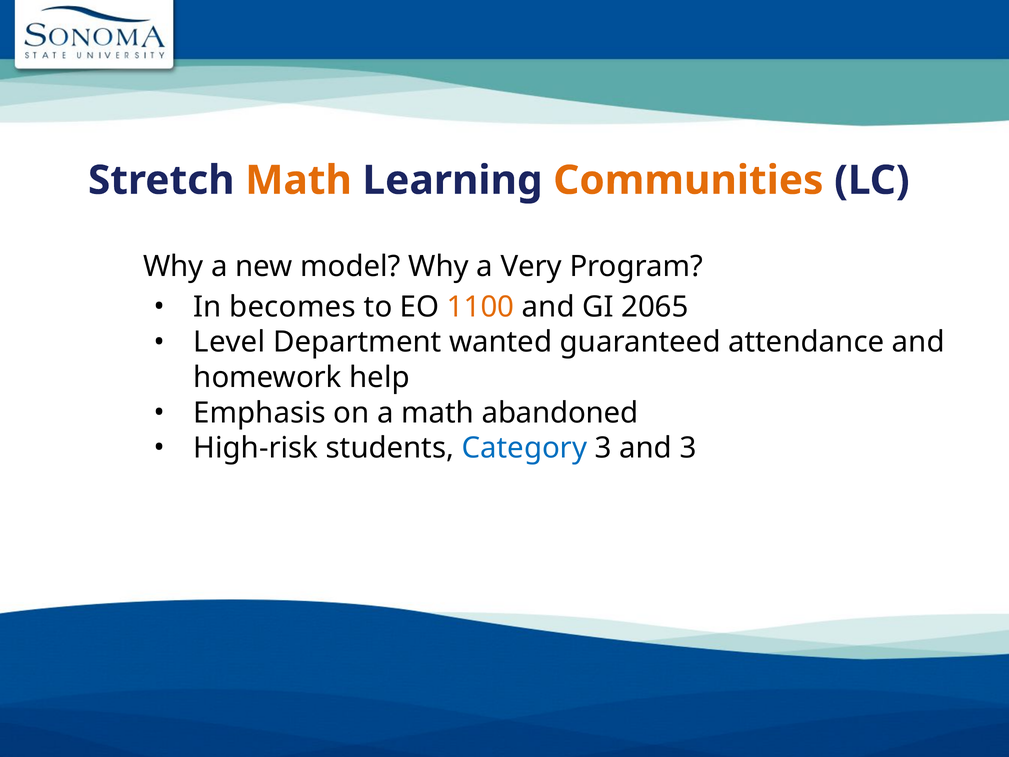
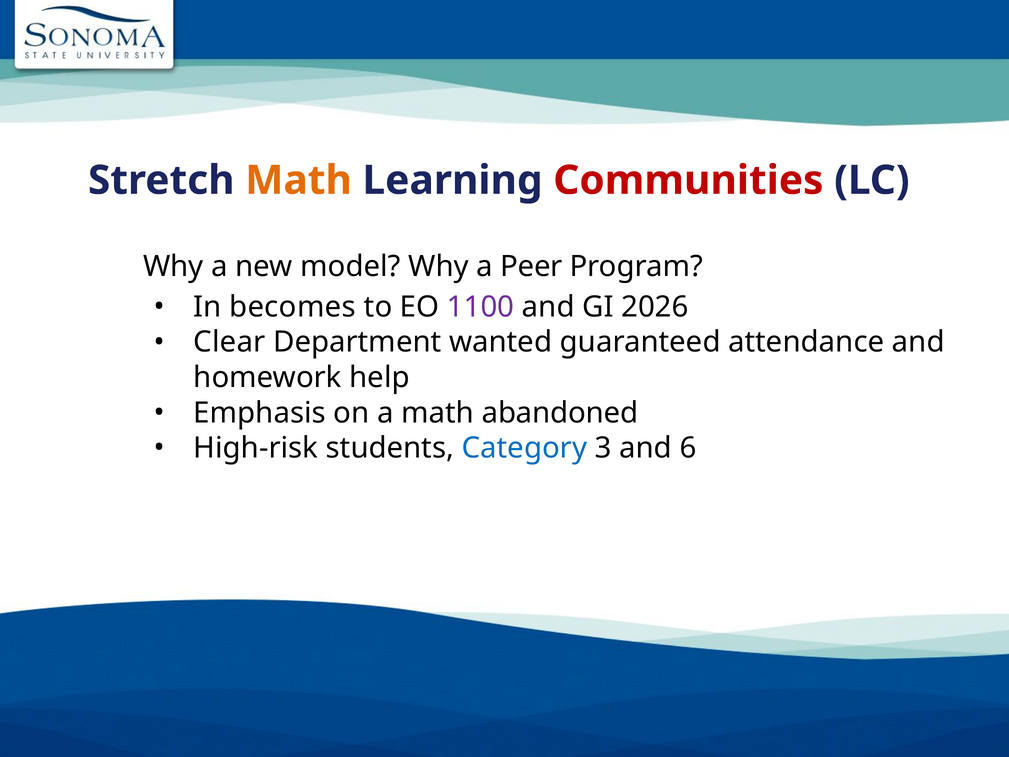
Communities colour: orange -> red (688, 180)
Very: Very -> Peer (531, 266)
1100 colour: orange -> purple (480, 307)
2065: 2065 -> 2026 (655, 307)
Level: Level -> Clear (229, 342)
and 3: 3 -> 6 (688, 448)
